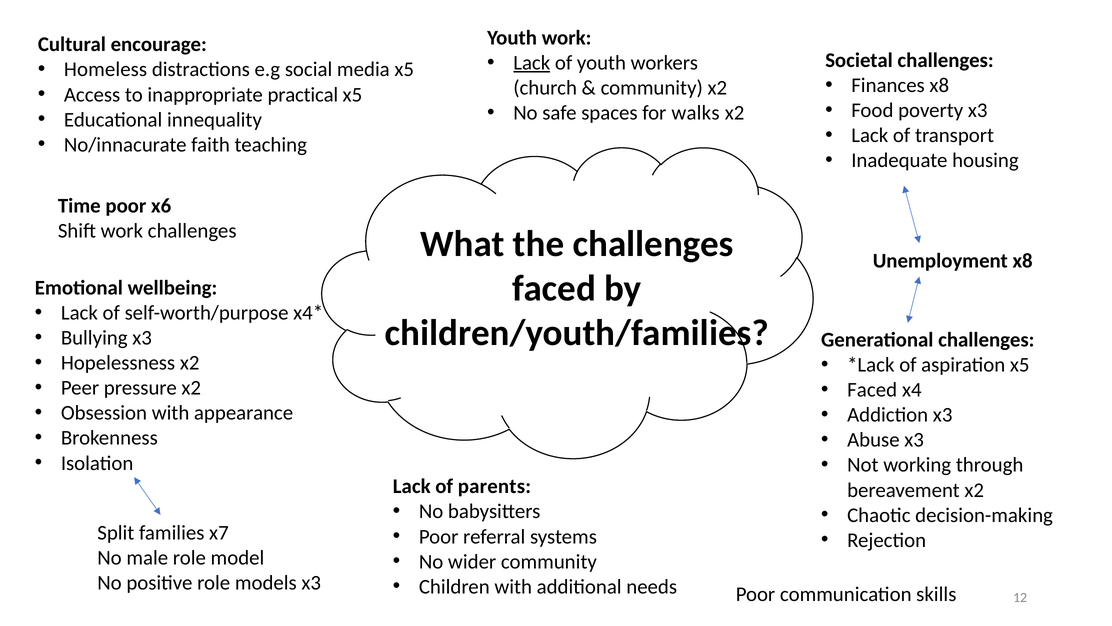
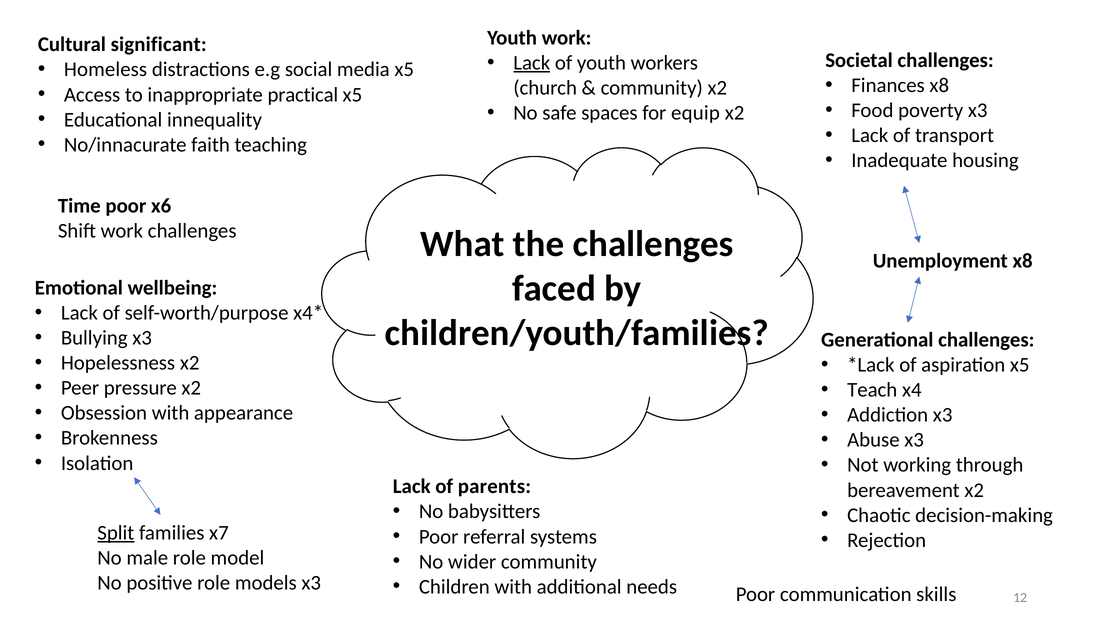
encourage: encourage -> significant (159, 45)
walks: walks -> equip (696, 113)
Faced: Faced -> Teach (872, 390)
Split underline: none -> present (116, 532)
